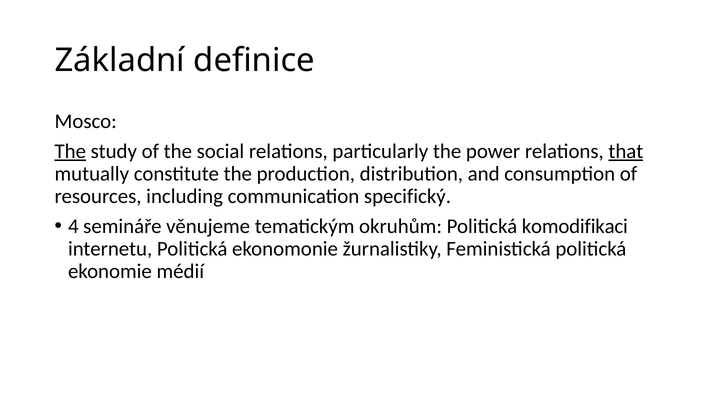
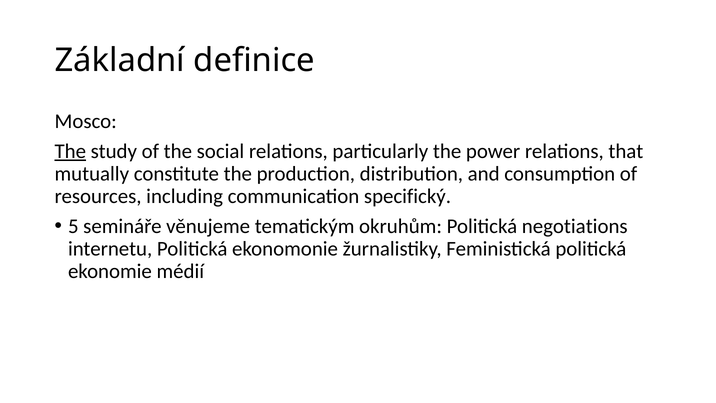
that underline: present -> none (626, 151)
4: 4 -> 5 (73, 226)
komodifikaci: komodifikaci -> negotiations (575, 226)
